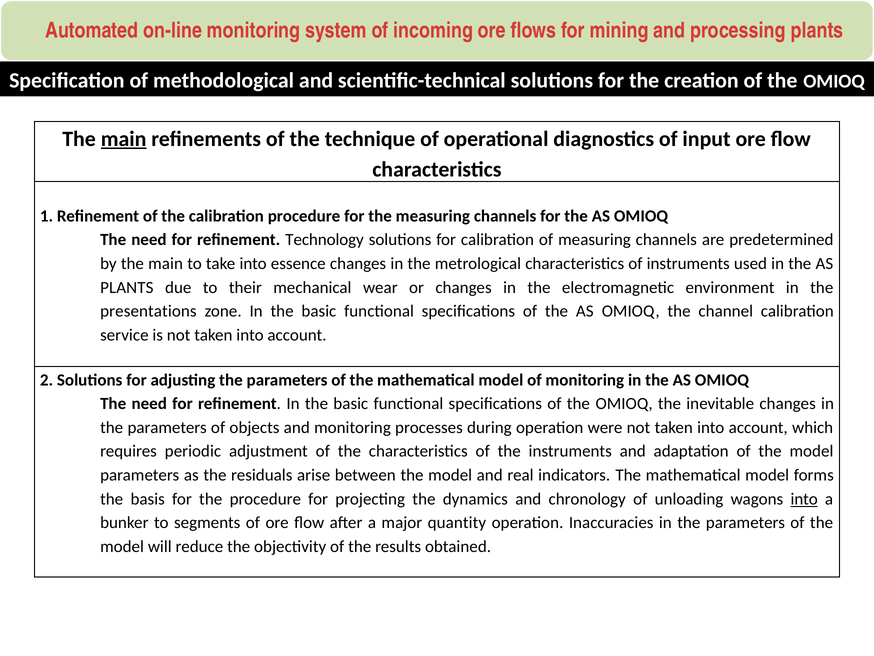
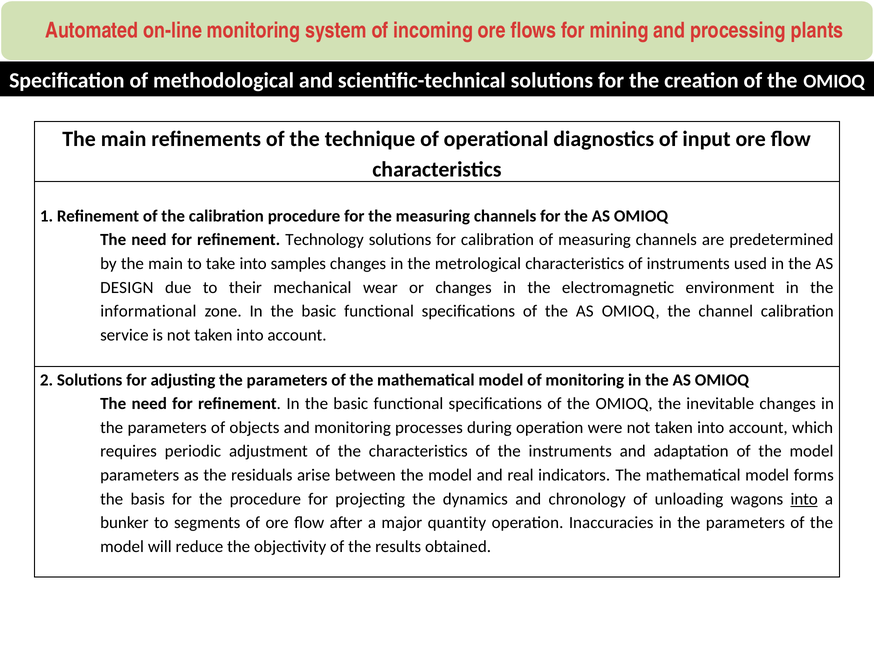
main underline: present -> none (124, 139)
essence: essence -> samples (298, 263)
PLANTS: PLANTS -> DESIGN (127, 287)
presentations: presentations -> informational (148, 311)
